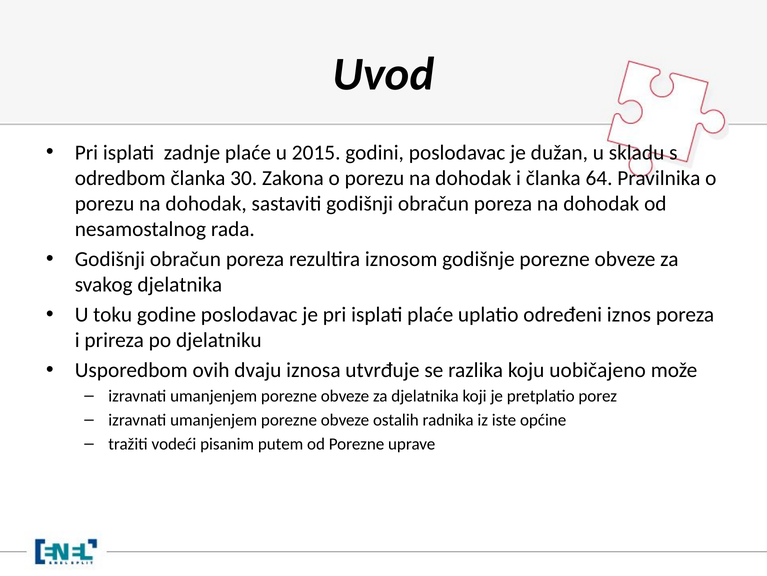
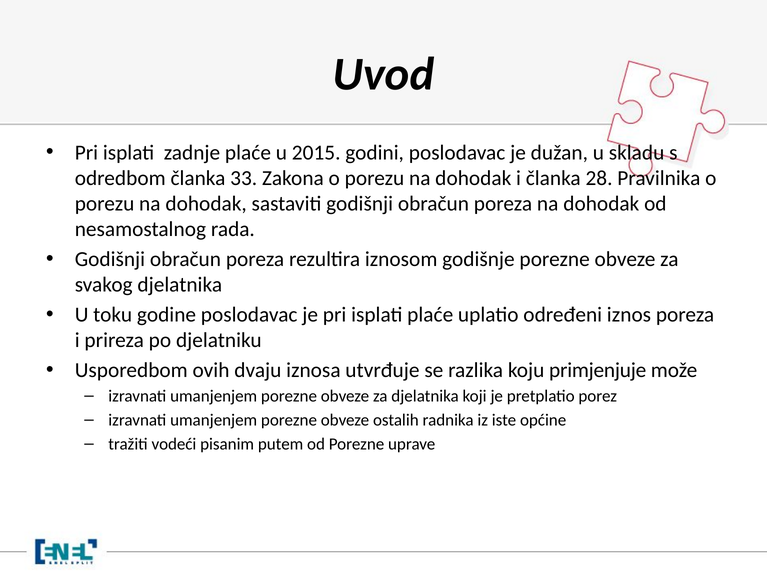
30: 30 -> 33 (244, 178)
64: 64 -> 28 (599, 178)
uobičajeno: uobičajeno -> primjenjuje (598, 370)
